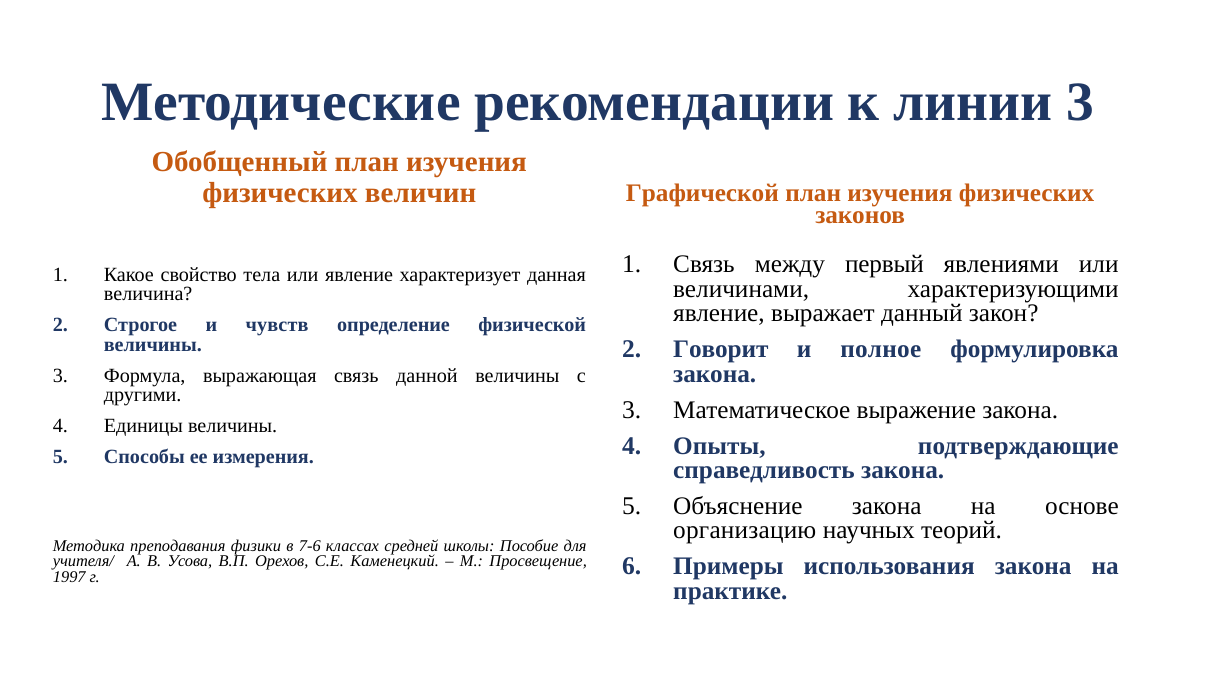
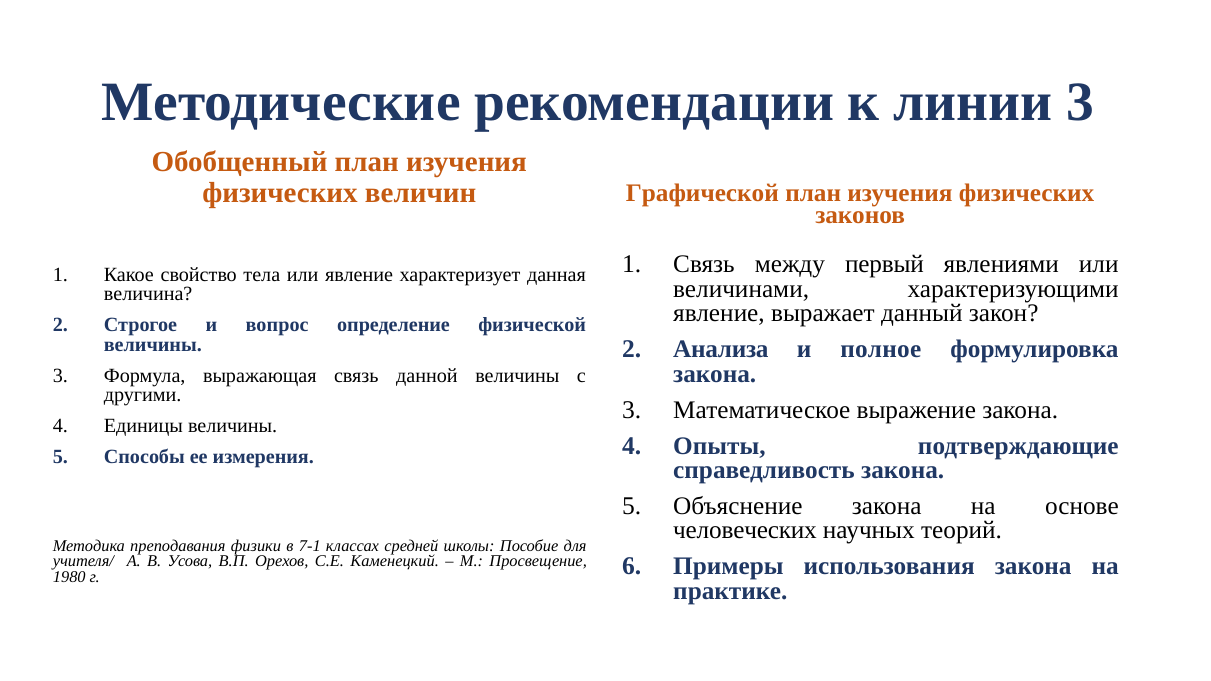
чувств: чувств -> вопрос (277, 325)
Говорит: Говорит -> Анализа (721, 350)
организацию: организацию -> человеческих (745, 531)
7-6: 7-6 -> 7-1 (310, 546)
1997: 1997 -> 1980 (69, 578)
